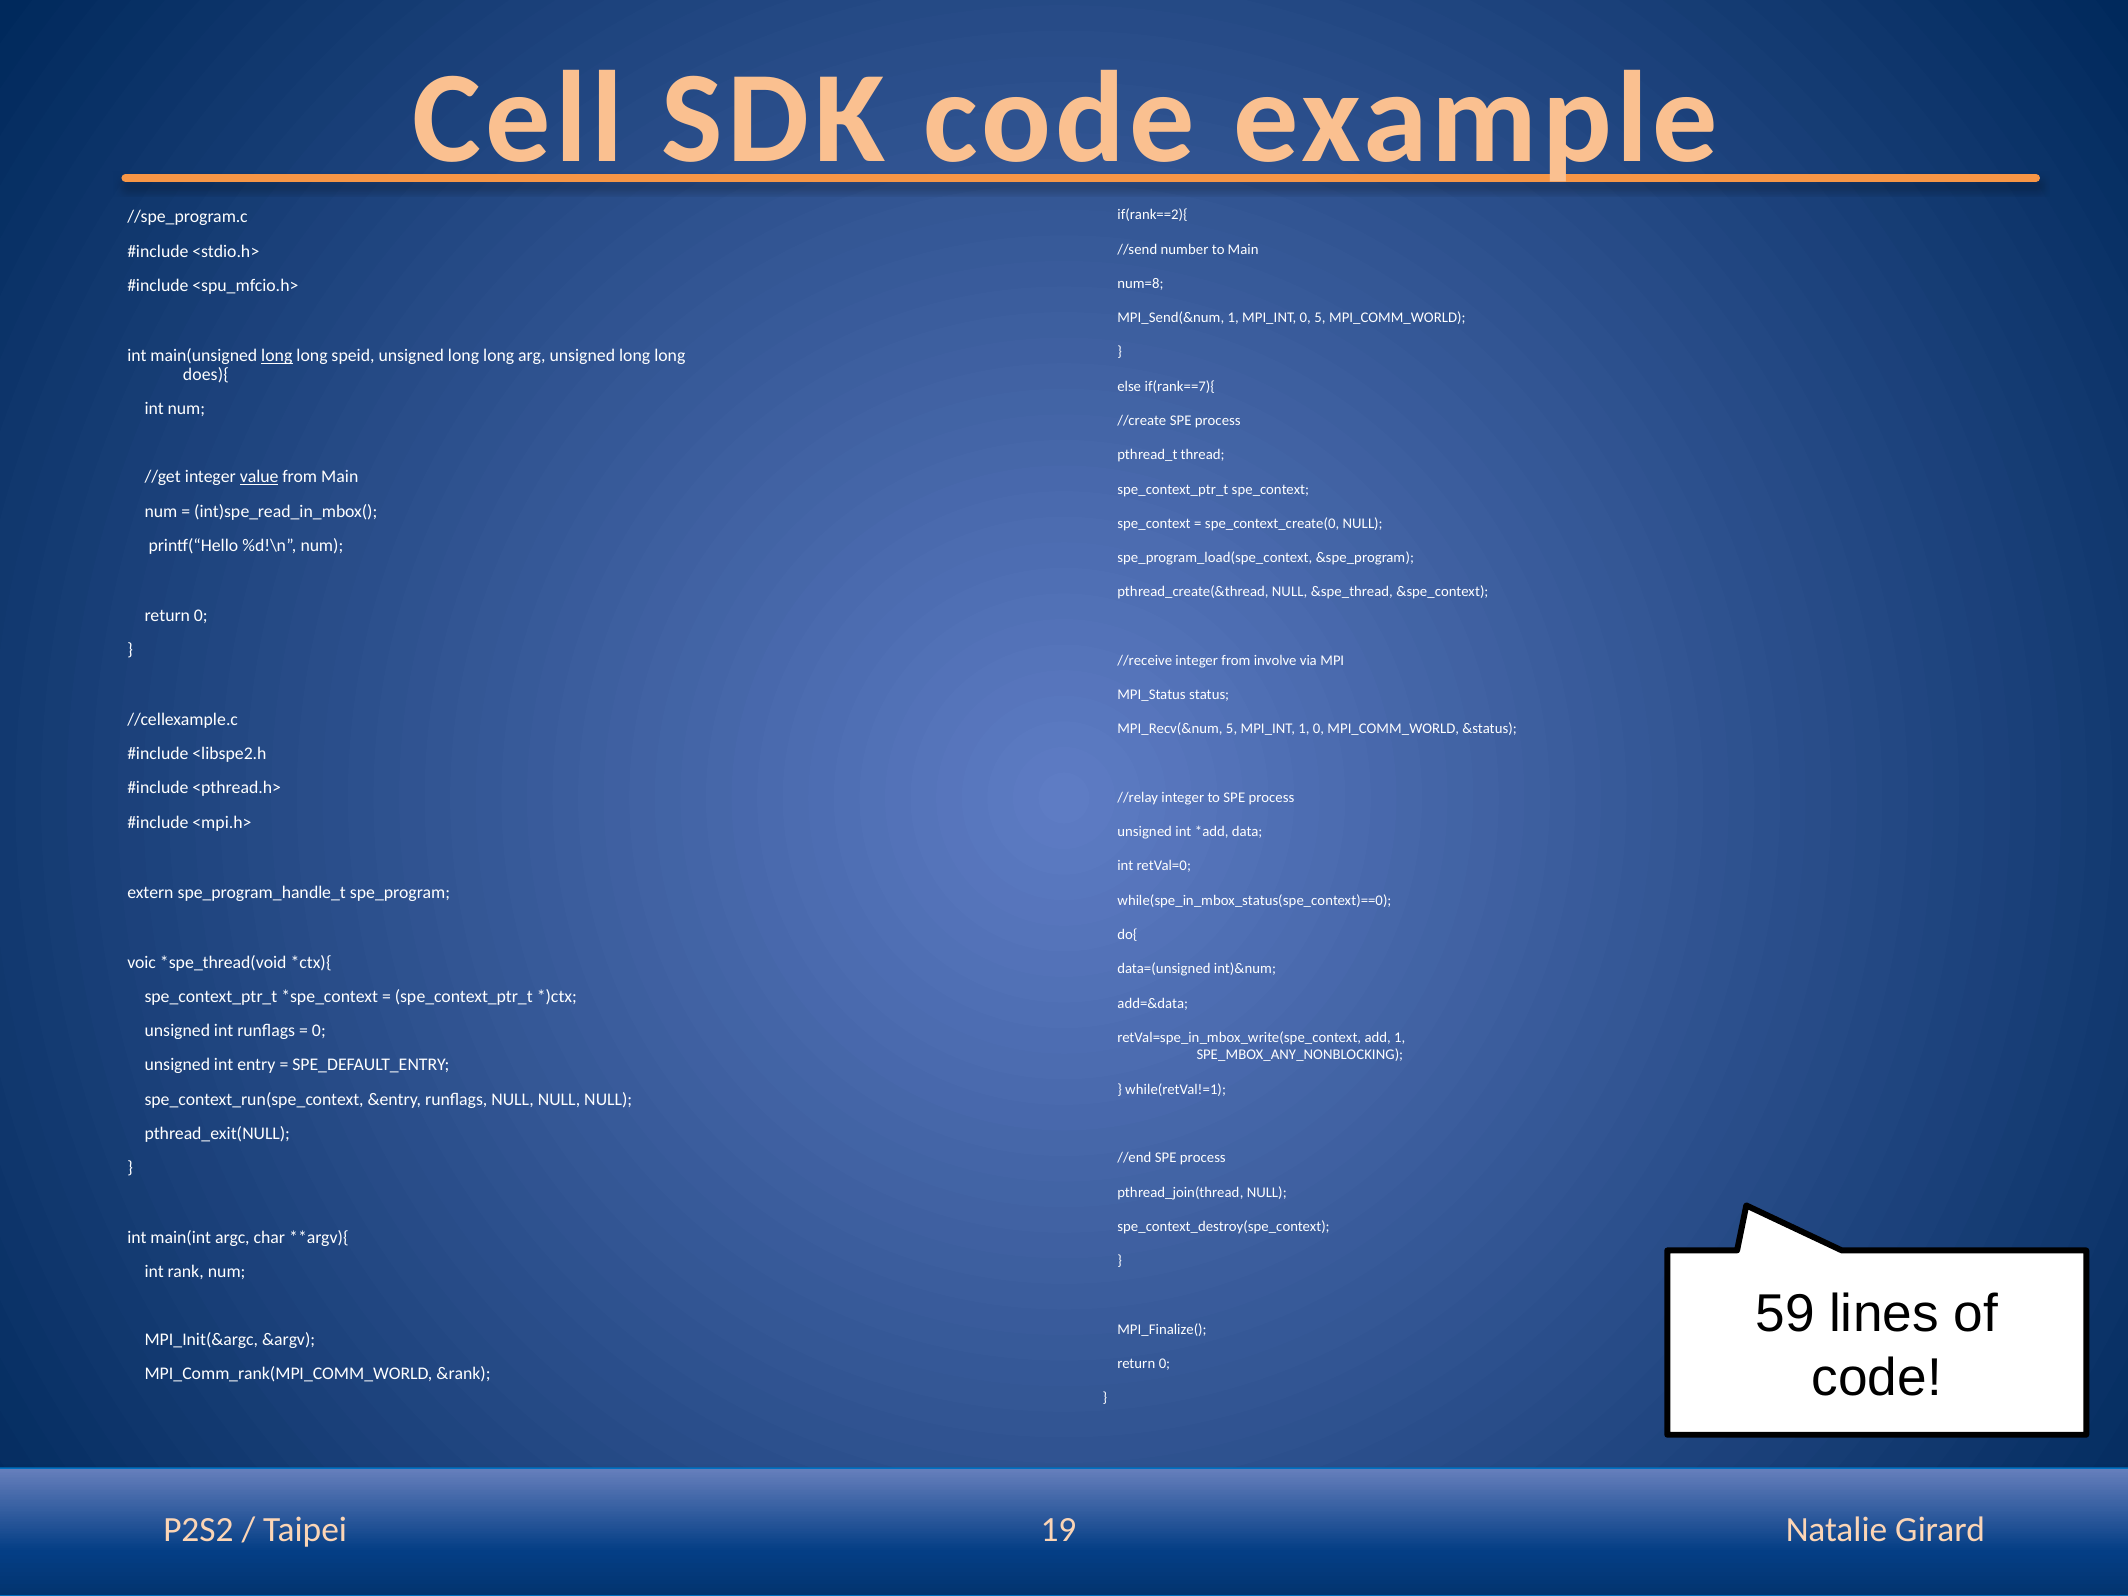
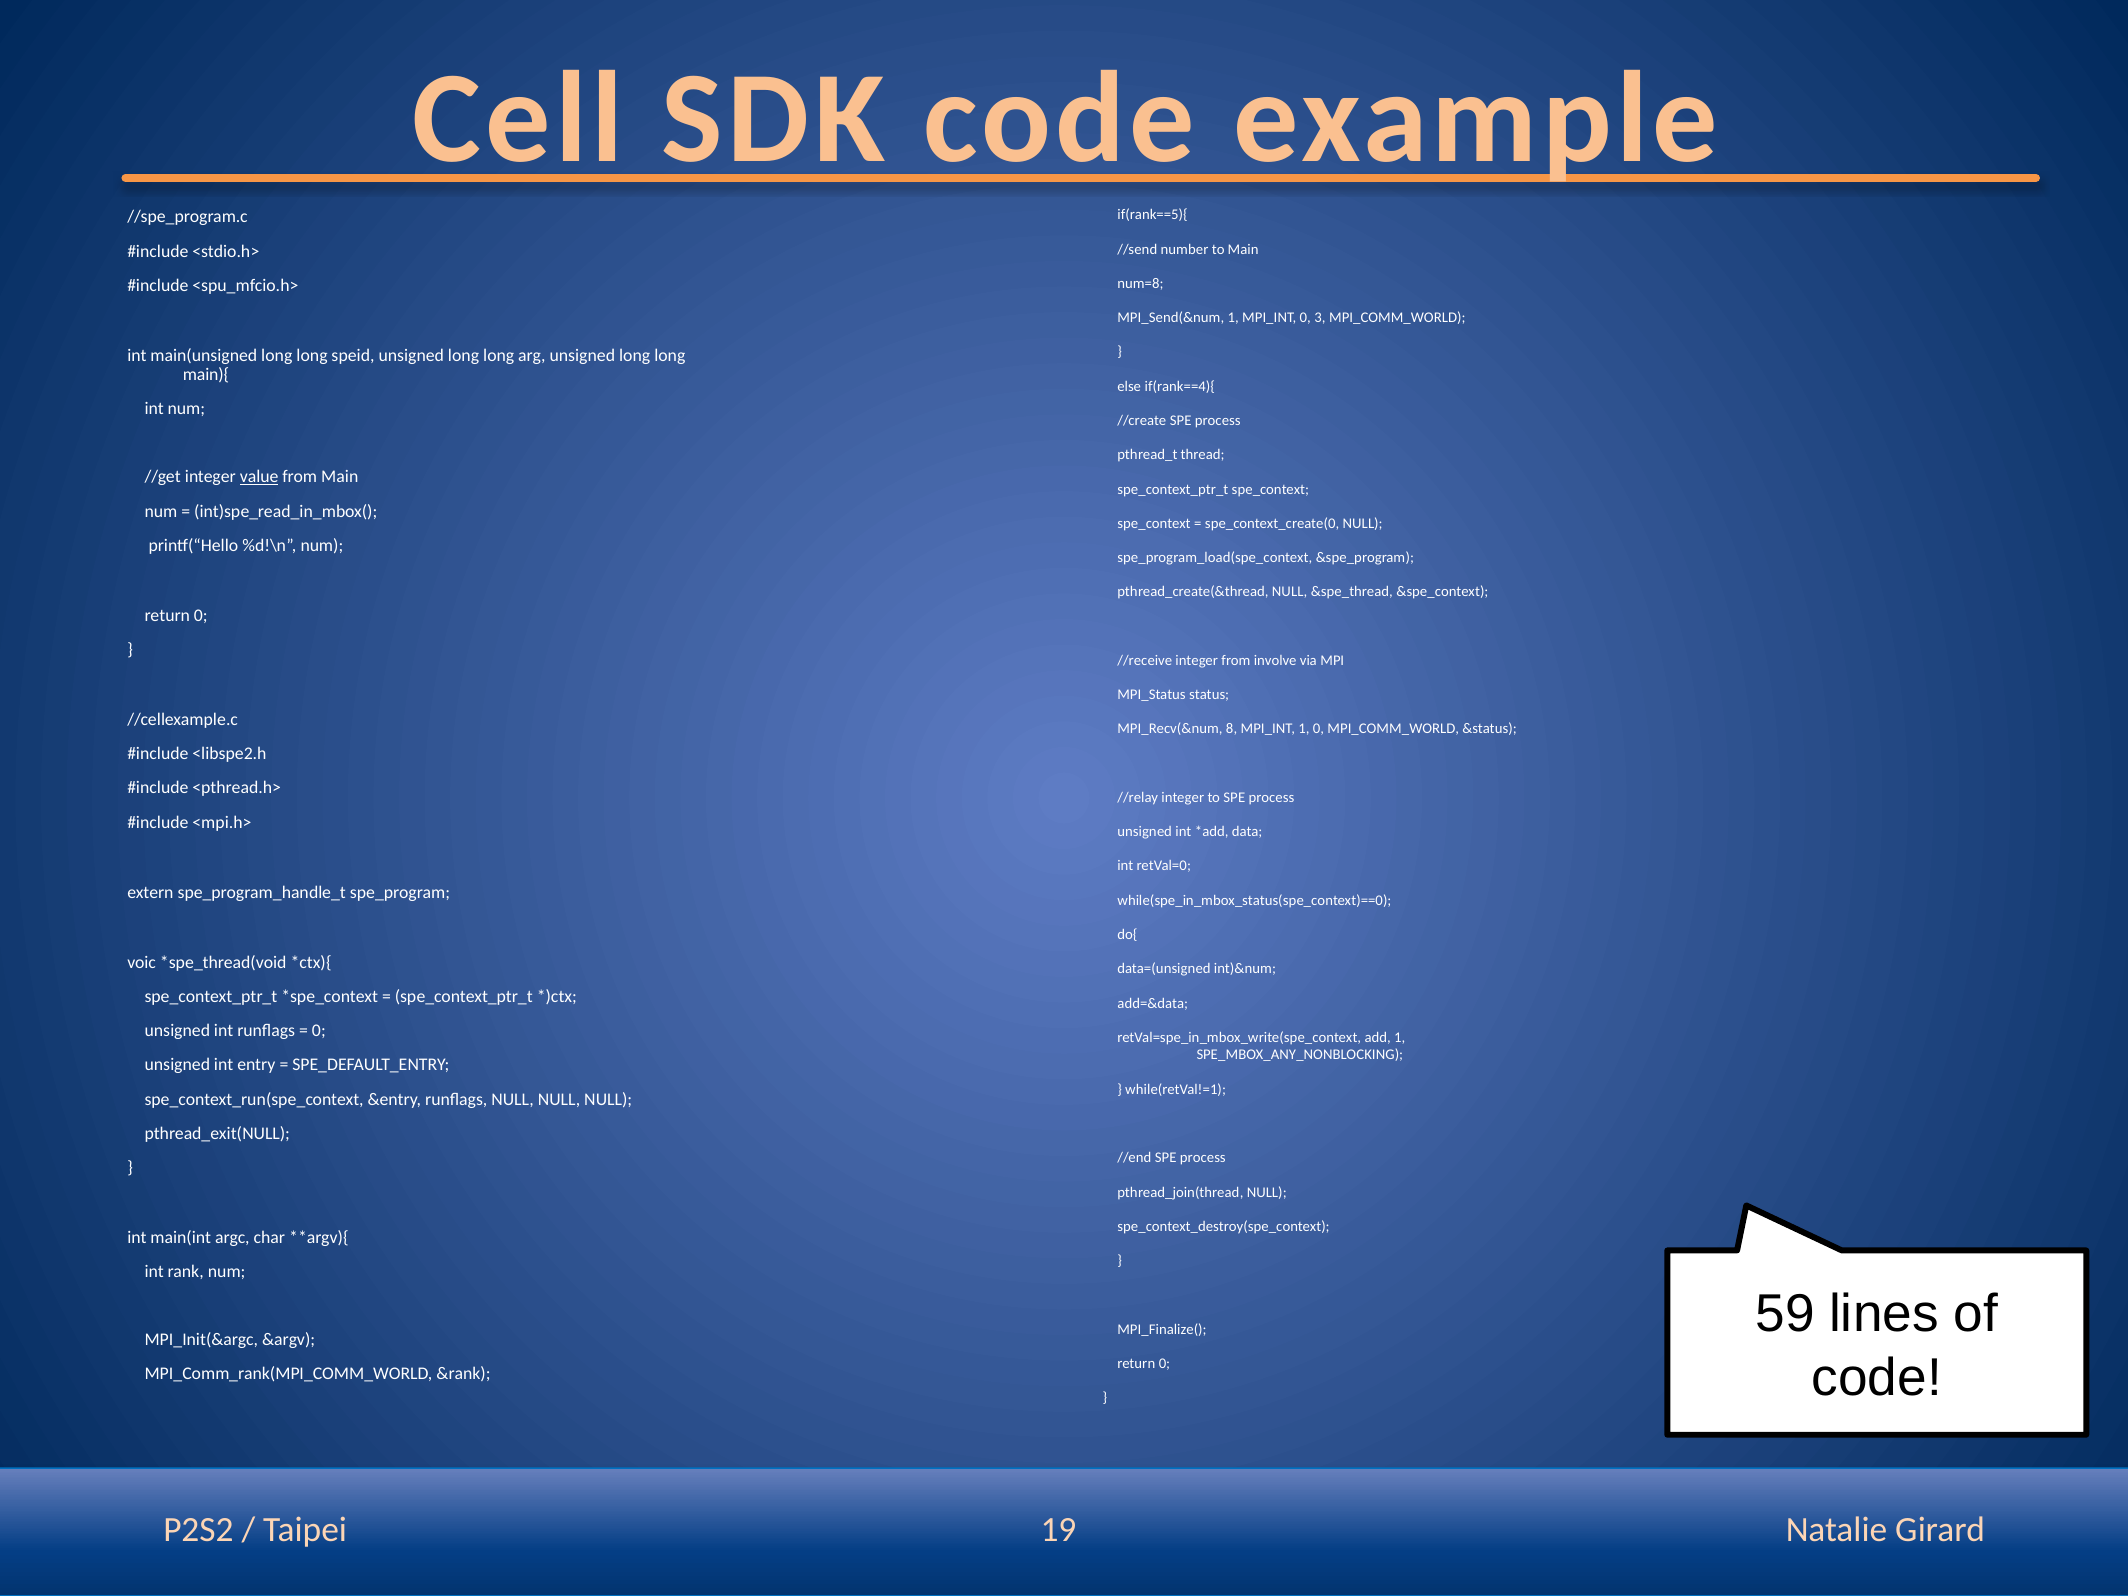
if(rank==2){: if(rank==2){ -> if(rank==5){ (1153, 215)
0 5: 5 -> 3 (1320, 318)
long underline: present -> none (277, 356)
does){: does){ -> main){ (206, 375)
if(rank==7){: if(rank==7){ -> if(rank==4){ (1180, 386)
MPI_Recv(&num 5: 5 -> 8 (1232, 729)
